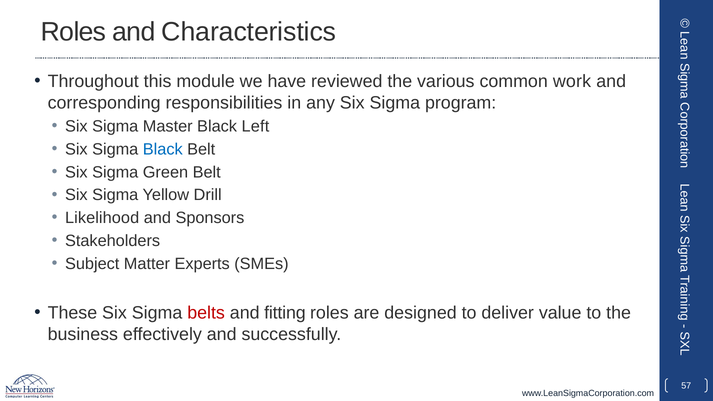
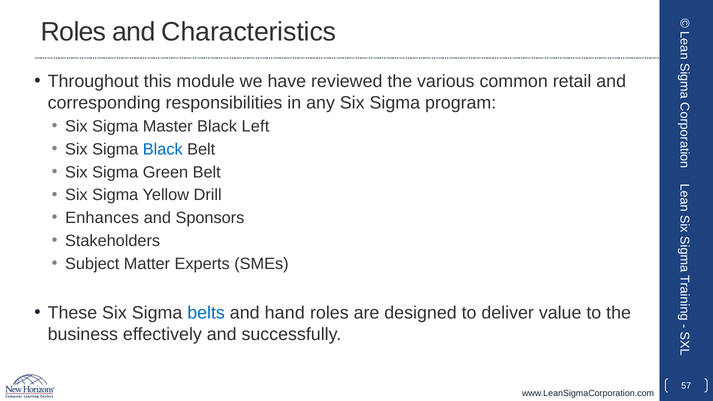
work: work -> retail (572, 81)
Likelihood: Likelihood -> Enhances (102, 218)
belts colour: red -> blue (206, 313)
fitting: fitting -> hand (285, 313)
